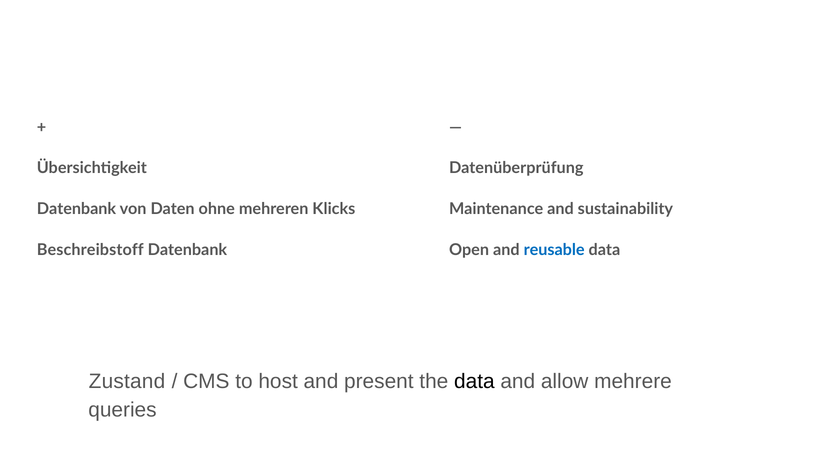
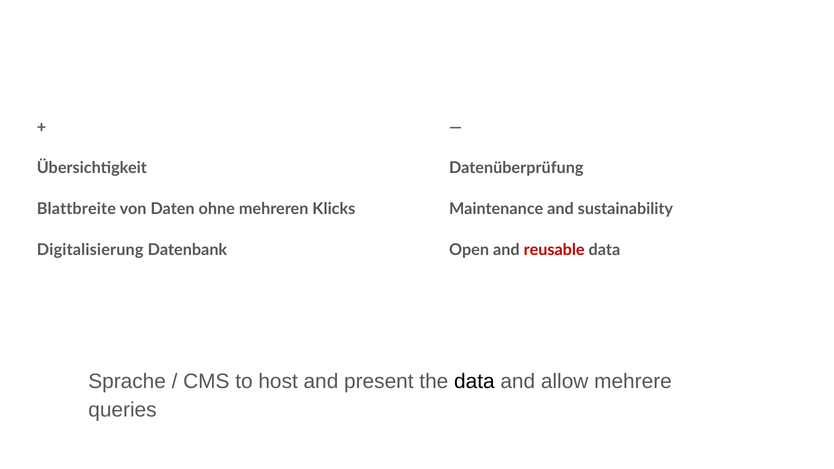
Datenbank: Datenbank -> Blattbreite (76, 209)
Beschreibstoff: Beschreibstoff -> Digitalisierung (90, 250)
reusable colour: blue -> red (554, 250)
Zustand: Zustand -> Sprache (127, 381)
